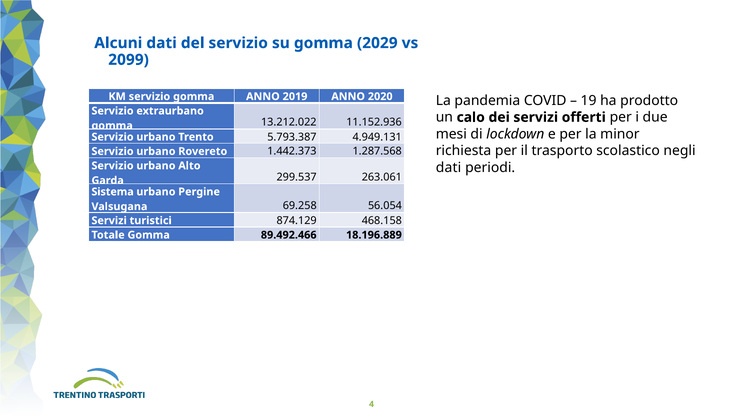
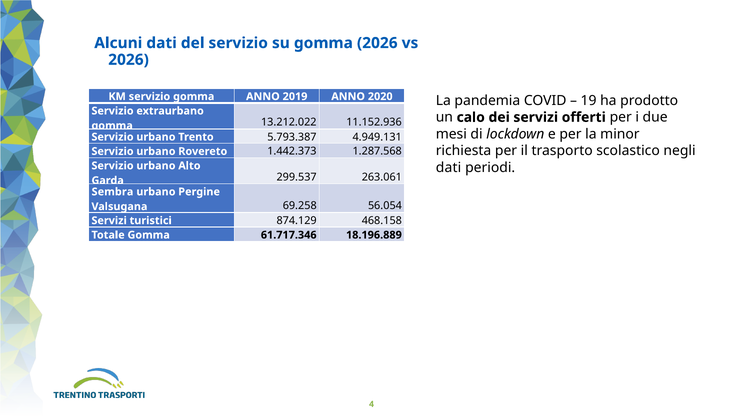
gomma 2029: 2029 -> 2026 (377, 43)
2099: 2099 -> 2026 (129, 60)
Sistema: Sistema -> Sembra (112, 192)
89.492.466: 89.492.466 -> 61.717.346 (289, 235)
